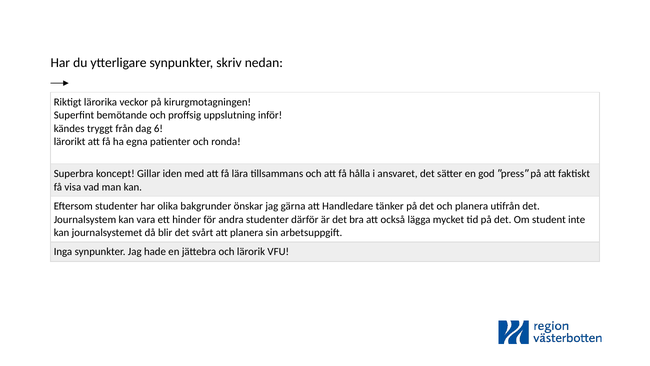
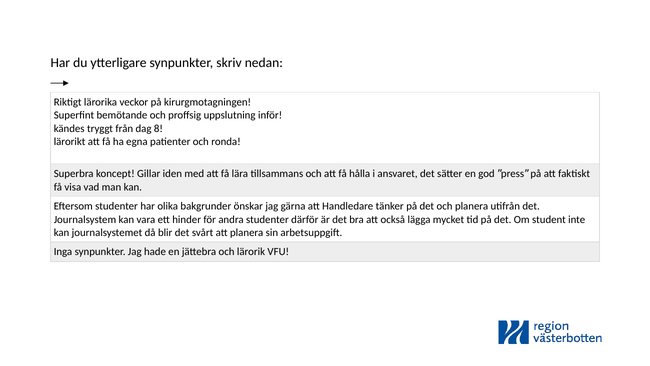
6: 6 -> 8 (158, 128)
